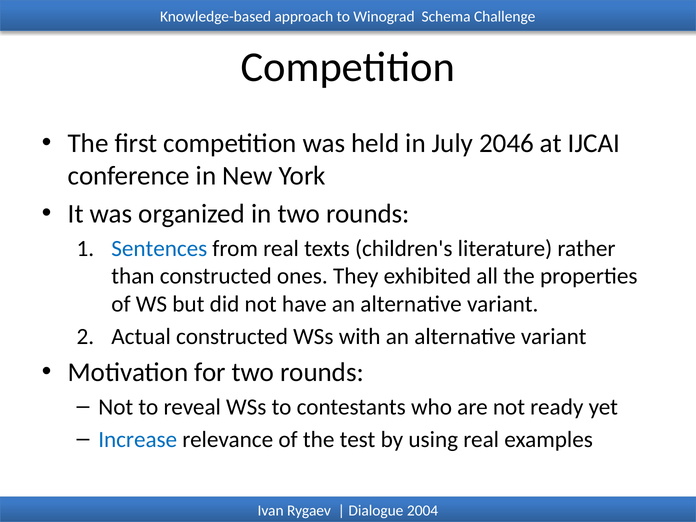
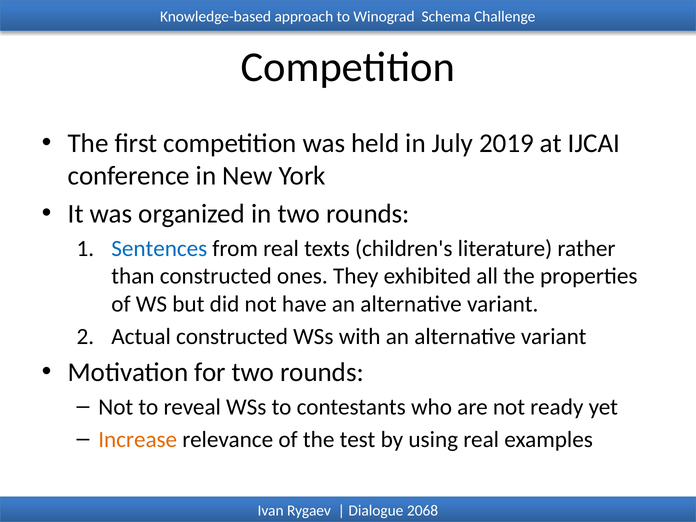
2046: 2046 -> 2019 (507, 143)
Increase colour: blue -> orange (138, 439)
2004: 2004 -> 2068 (423, 510)
